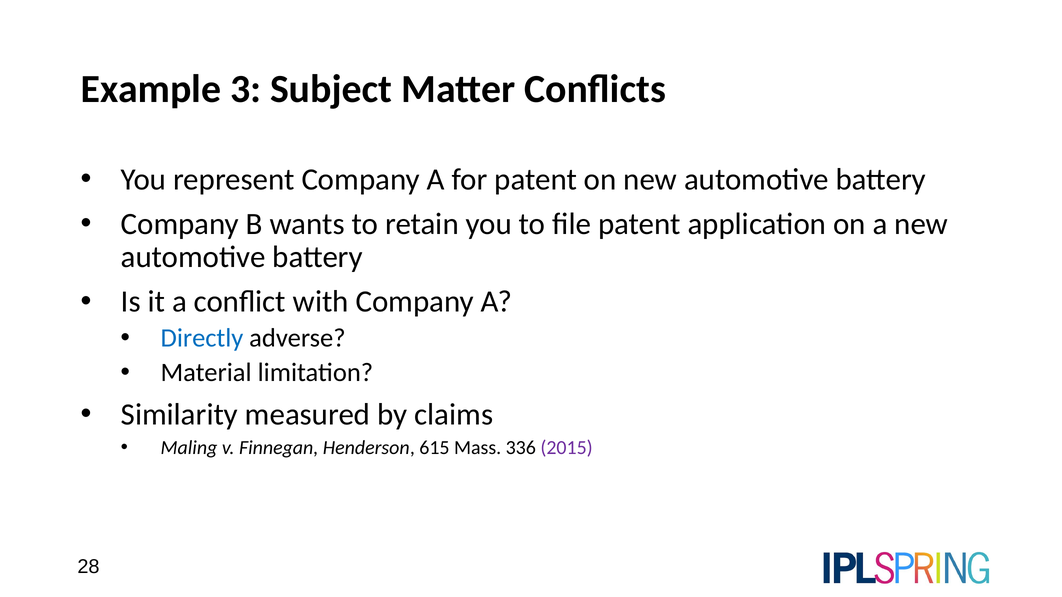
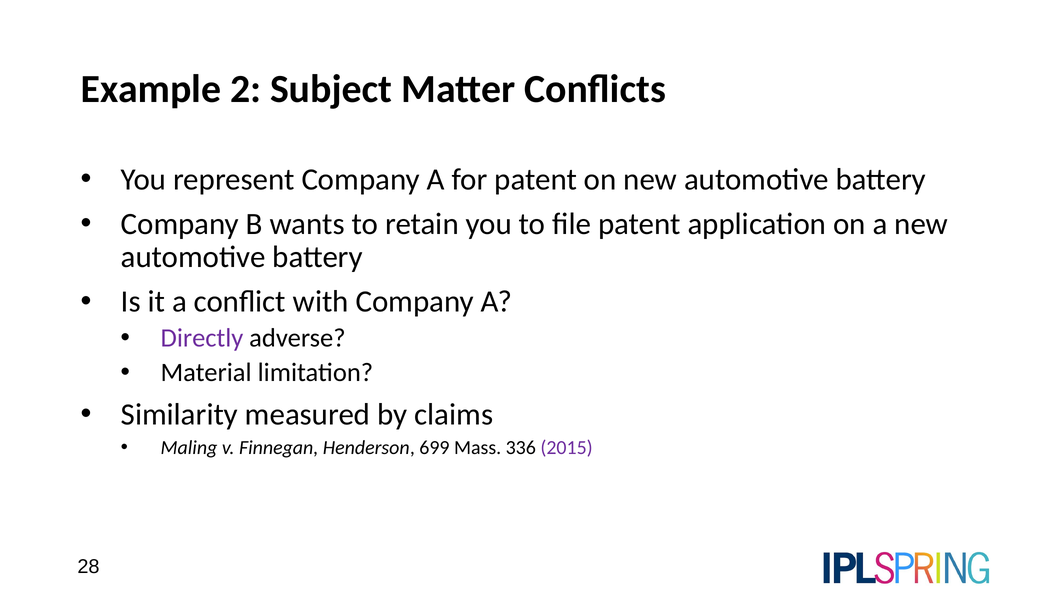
3: 3 -> 2 (246, 89)
Directly colour: blue -> purple (202, 338)
615: 615 -> 699 (434, 448)
